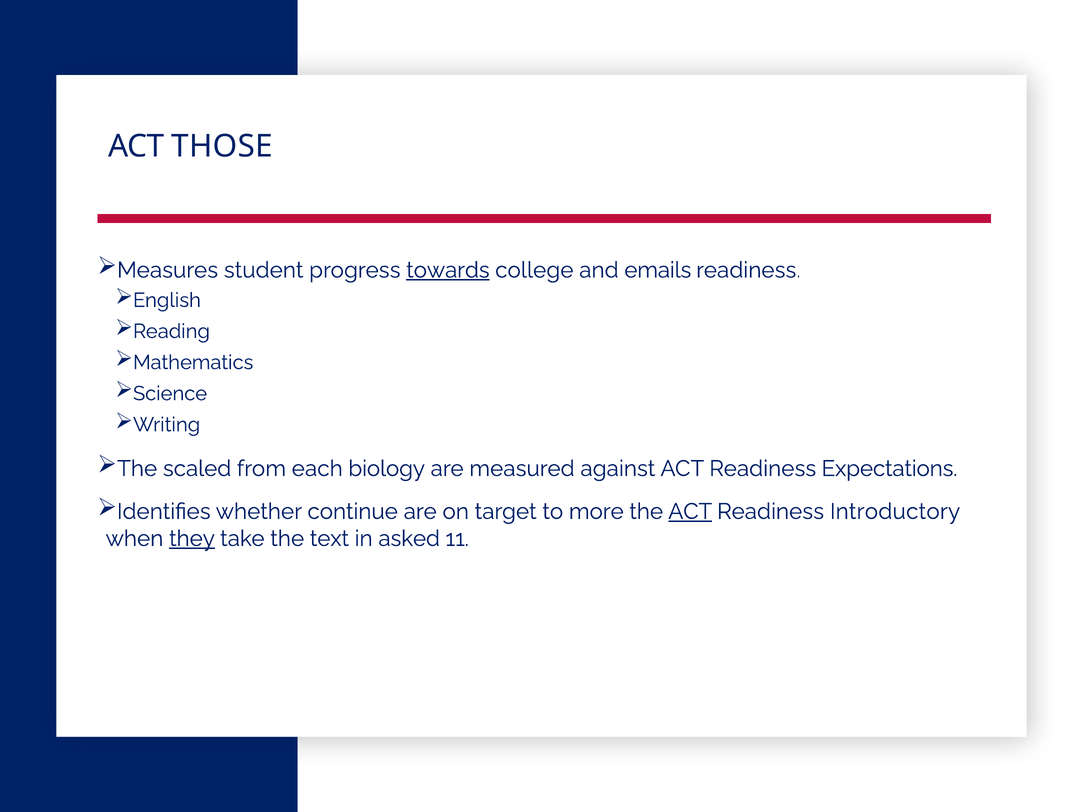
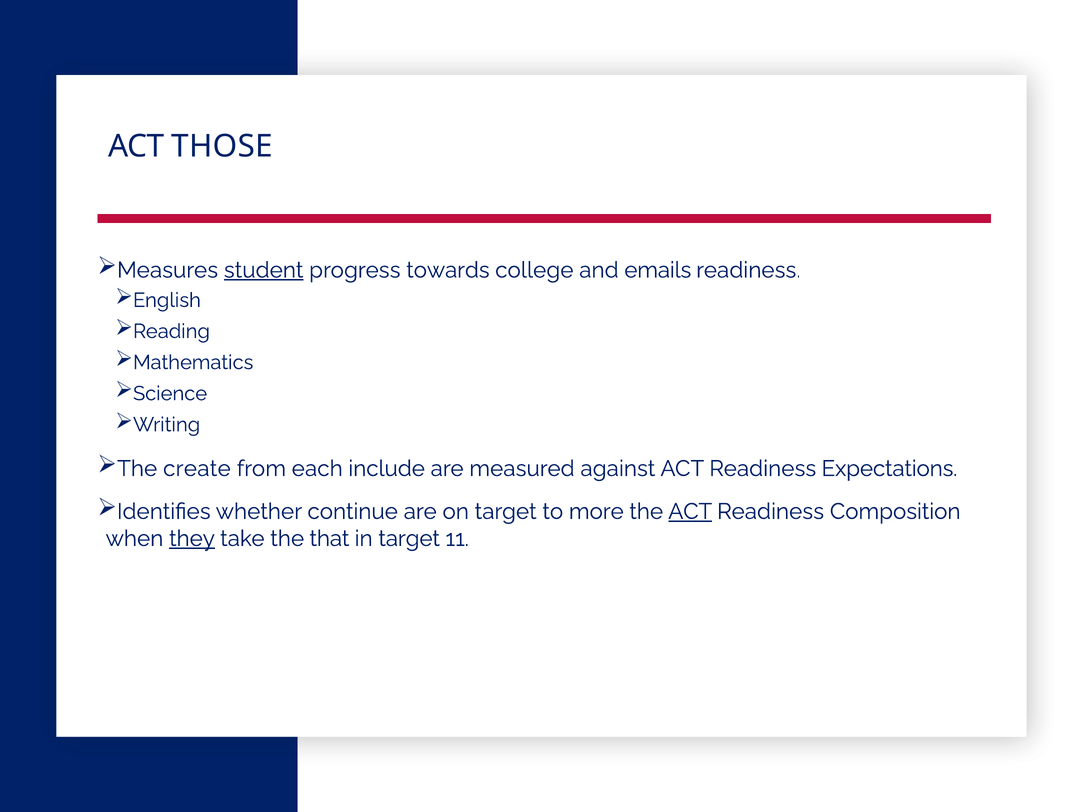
student underline: none -> present (264, 270)
towards underline: present -> none (448, 270)
scaled: scaled -> create (197, 469)
biology: biology -> include (387, 469)
Introductory: Introductory -> Composition (895, 512)
text: text -> that (329, 539)
in asked: asked -> target (409, 539)
